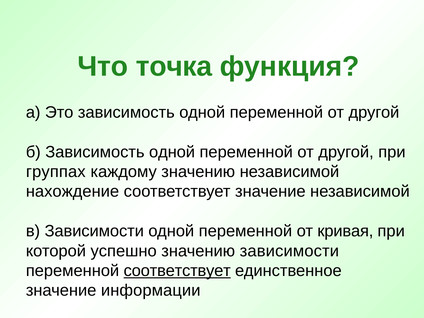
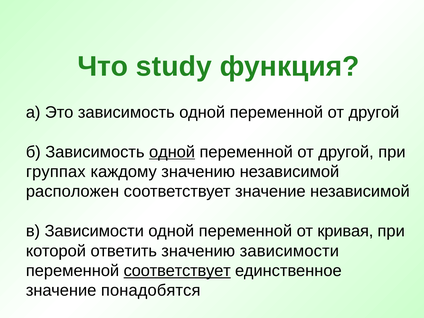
точка: точка -> study (174, 66)
одной underline: none -> present (172, 152)
нахождение: нахождение -> расположен (72, 192)
успешно: успешно -> ответить (124, 251)
информации: информации -> понадобятся (151, 290)
